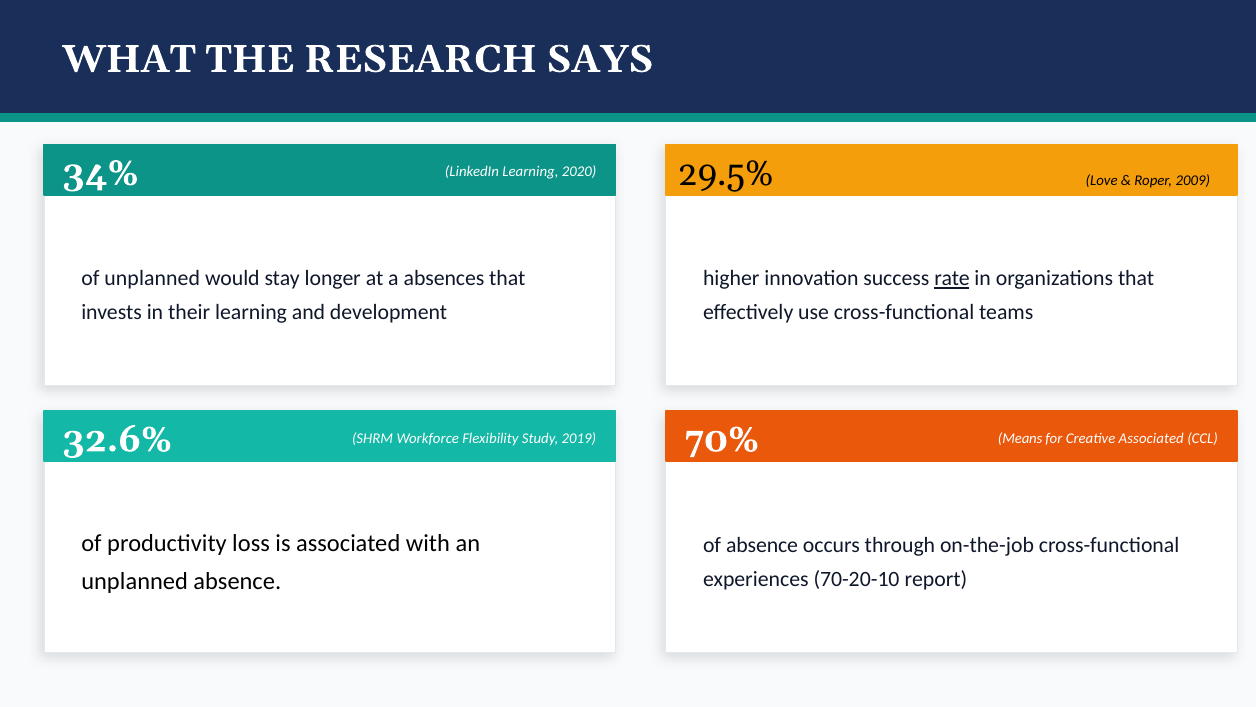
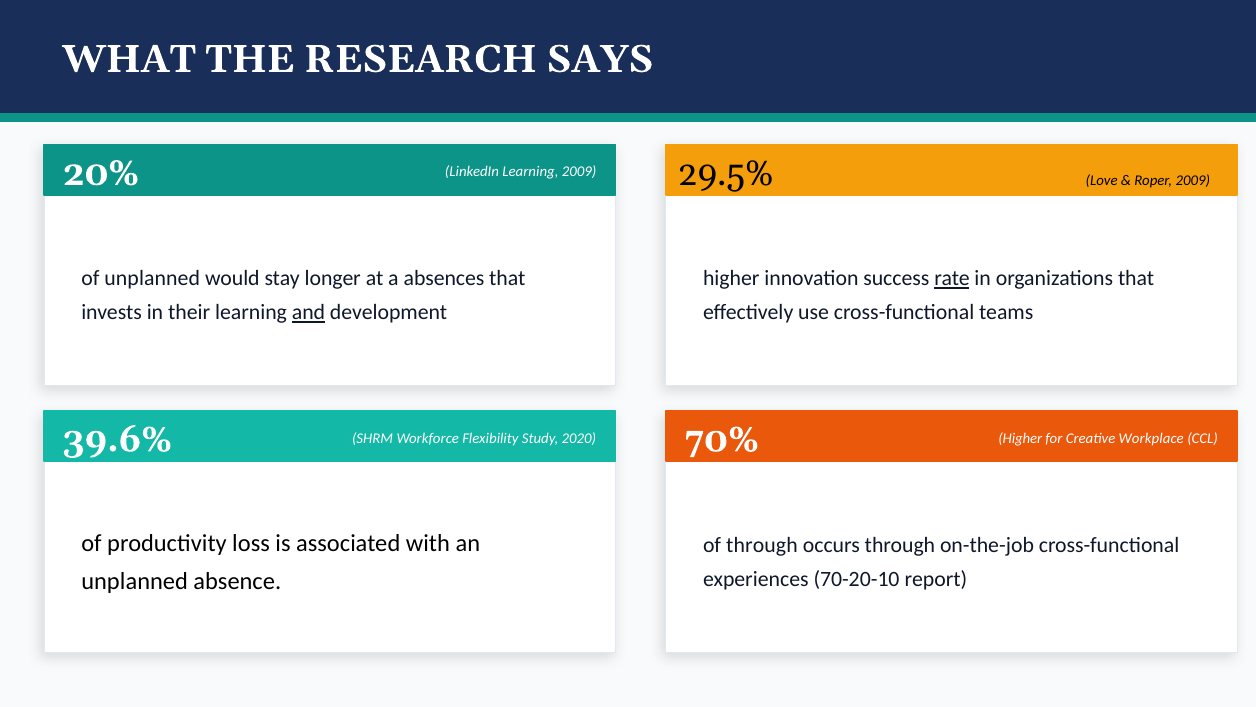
34%: 34% -> 20% (101, 173)
Learning 2020: 2020 -> 2009 (579, 172)
and underline: none -> present (309, 313)
32.6%: 32.6% -> 39.6% (117, 439)
2019: 2019 -> 2020 (579, 438)
70% Means: Means -> Higher (1020, 438)
Creative Associated: Associated -> Workplace (1151, 438)
of absence: absence -> through (762, 545)
